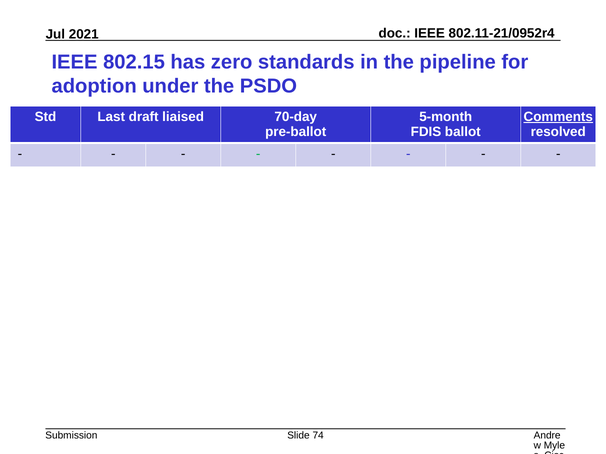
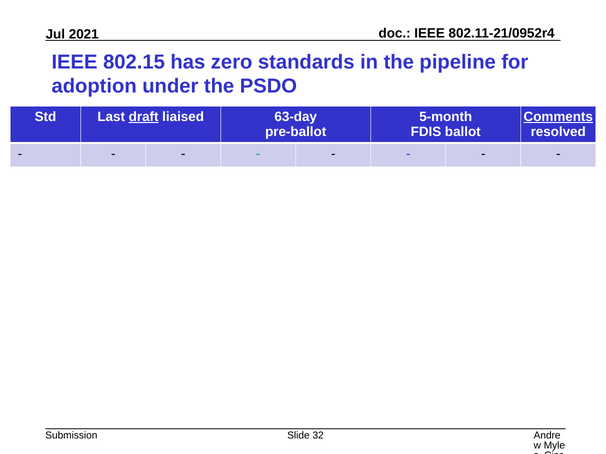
draft underline: none -> present (144, 117)
70-day: 70-day -> 63-day (296, 117)
74: 74 -> 32 (318, 436)
